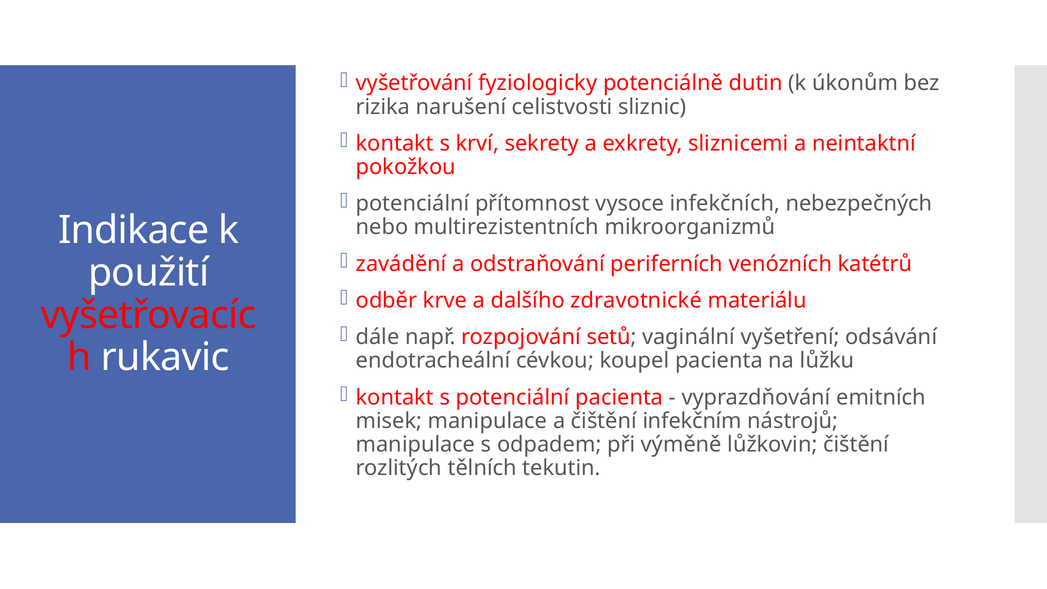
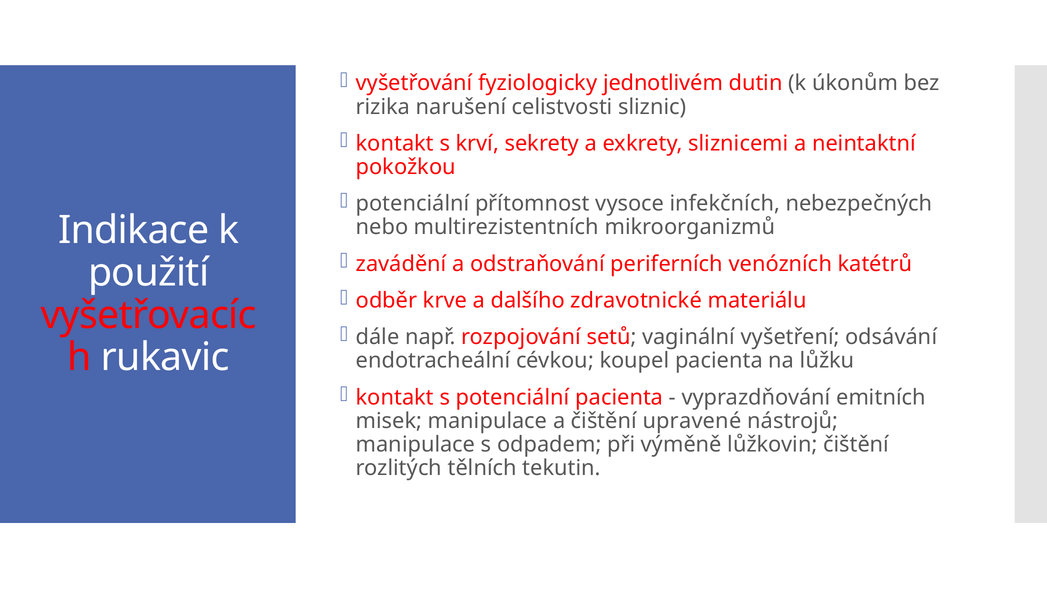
potenciálně: potenciálně -> jednotlivém (663, 83)
infekčním: infekčním -> upravené (692, 421)
